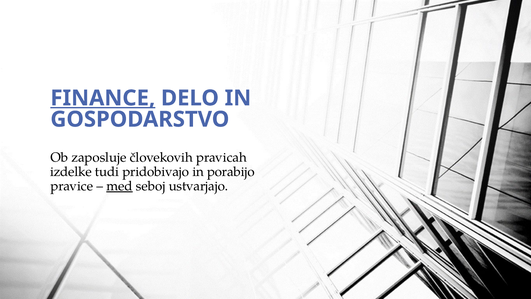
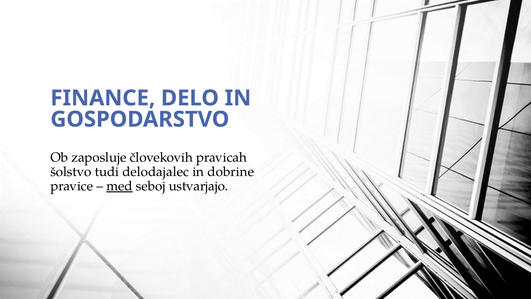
FINANCE underline: present -> none (103, 98)
izdelke: izdelke -> šolstvo (71, 172)
pridobivajo: pridobivajo -> delodajalec (156, 172)
porabijo: porabijo -> dobrine (231, 172)
